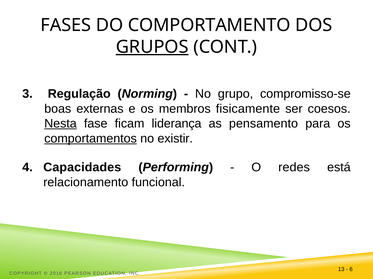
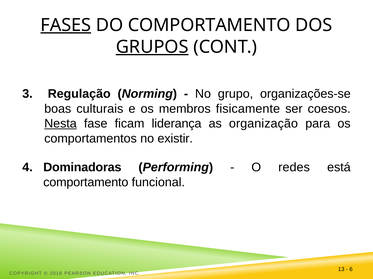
FASES underline: none -> present (66, 25)
compromisso-se: compromisso-se -> organizações-se (305, 94)
externas: externas -> culturais (100, 109)
pensamento: pensamento -> organização (263, 124)
comportamentos underline: present -> none (91, 139)
Capacidades: Capacidades -> Dominadoras (82, 168)
relacionamento: relacionamento -> comportamento (86, 183)
